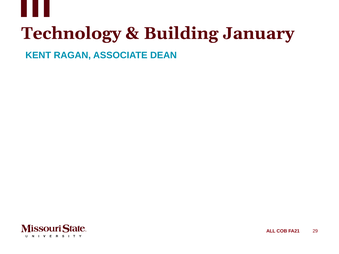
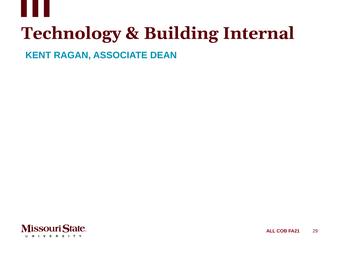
January: January -> Internal (259, 33)
